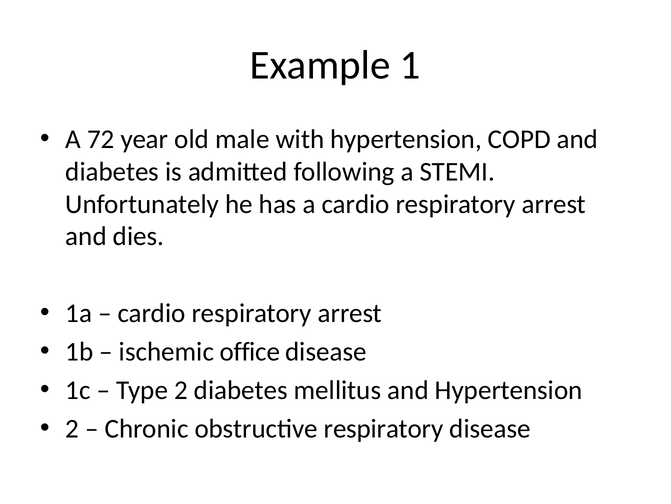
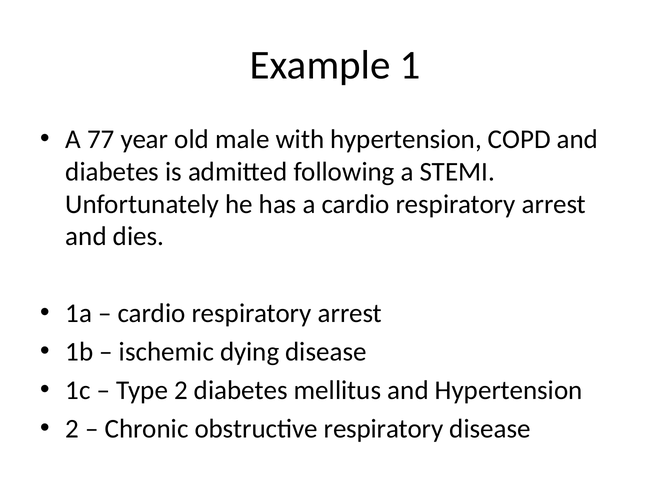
72: 72 -> 77 (101, 139)
office: office -> dying (250, 351)
